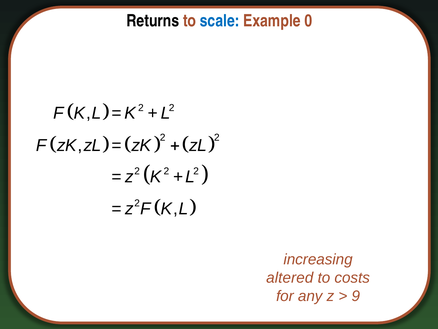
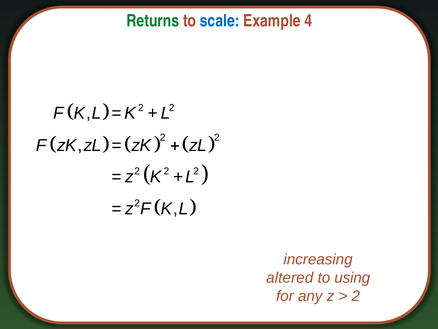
Returns colour: black -> green (153, 21)
0: 0 -> 4 (308, 21)
costs: costs -> using (352, 277)
9: 9 -> 2 (356, 296)
